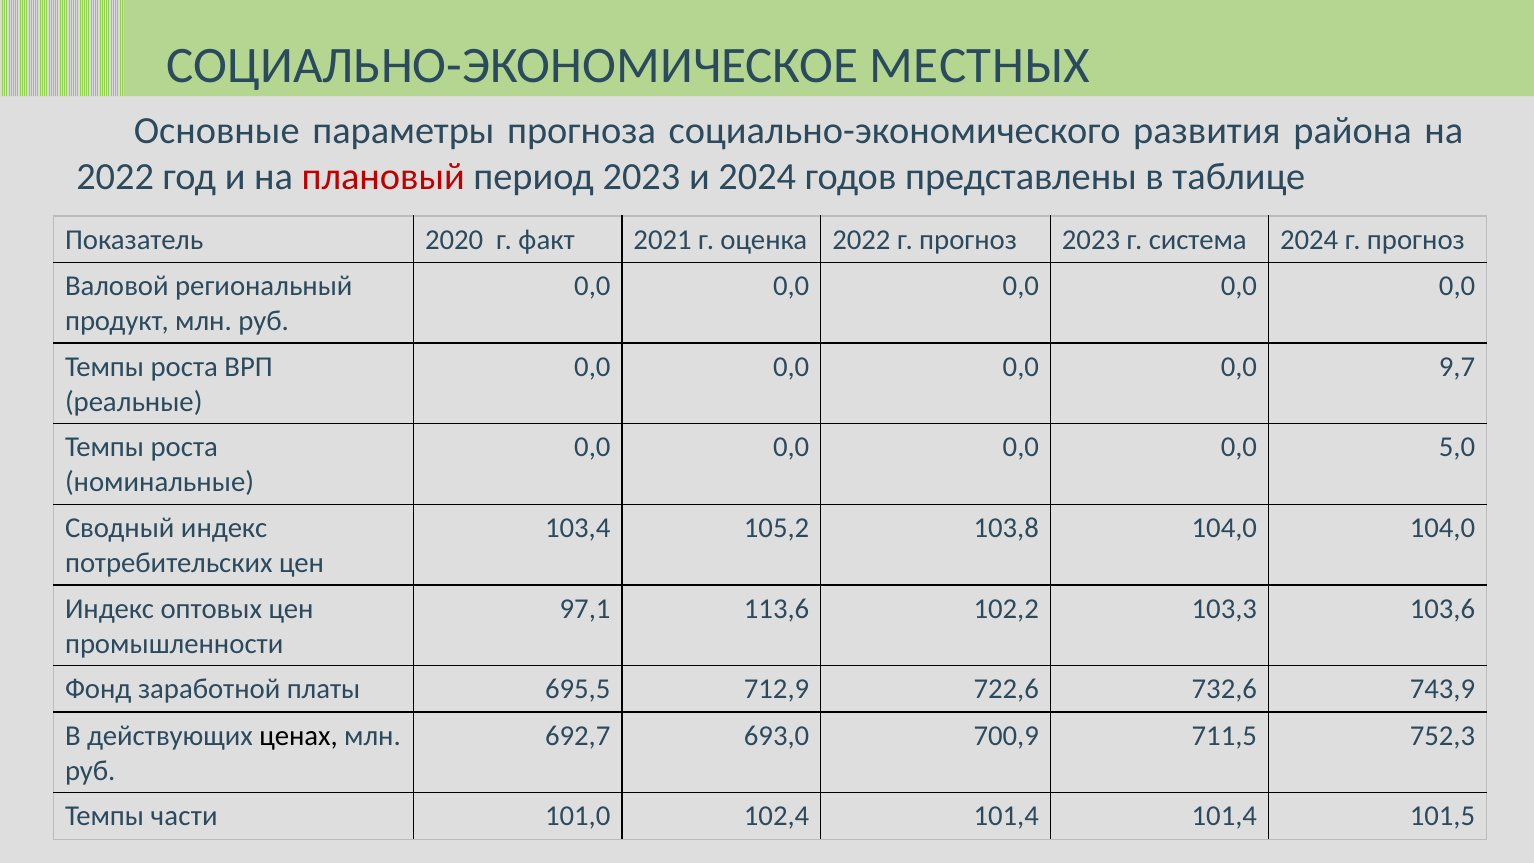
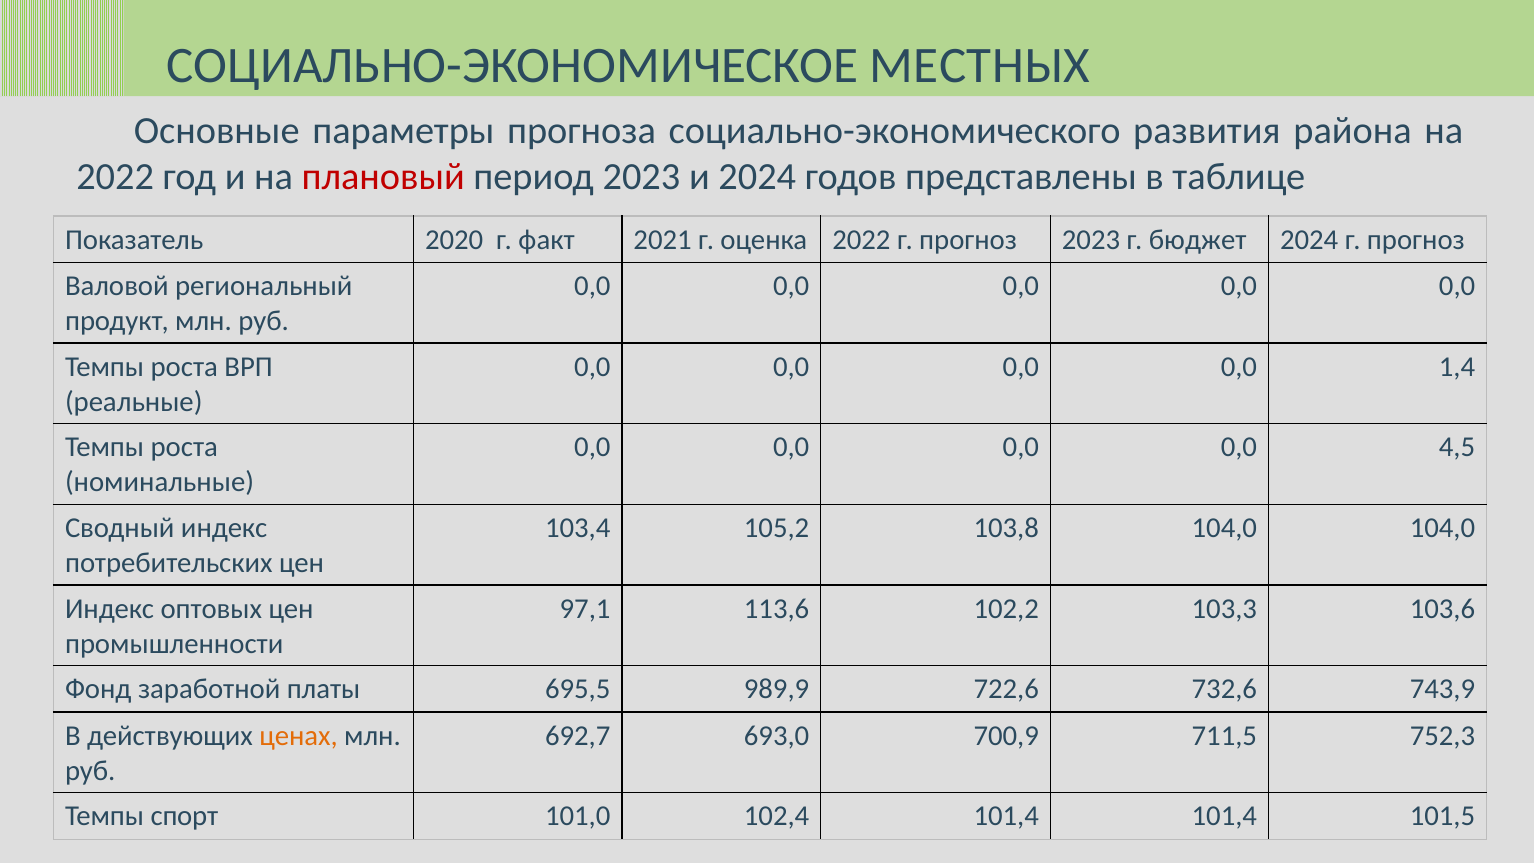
система: система -> бюджет (1198, 240)
9,7: 9,7 -> 1,4 (1457, 367)
5,0: 5,0 -> 4,5 (1457, 447)
712,9: 712,9 -> 989,9 (777, 689)
ценах colour: black -> orange (299, 736)
части: части -> спорт (184, 816)
